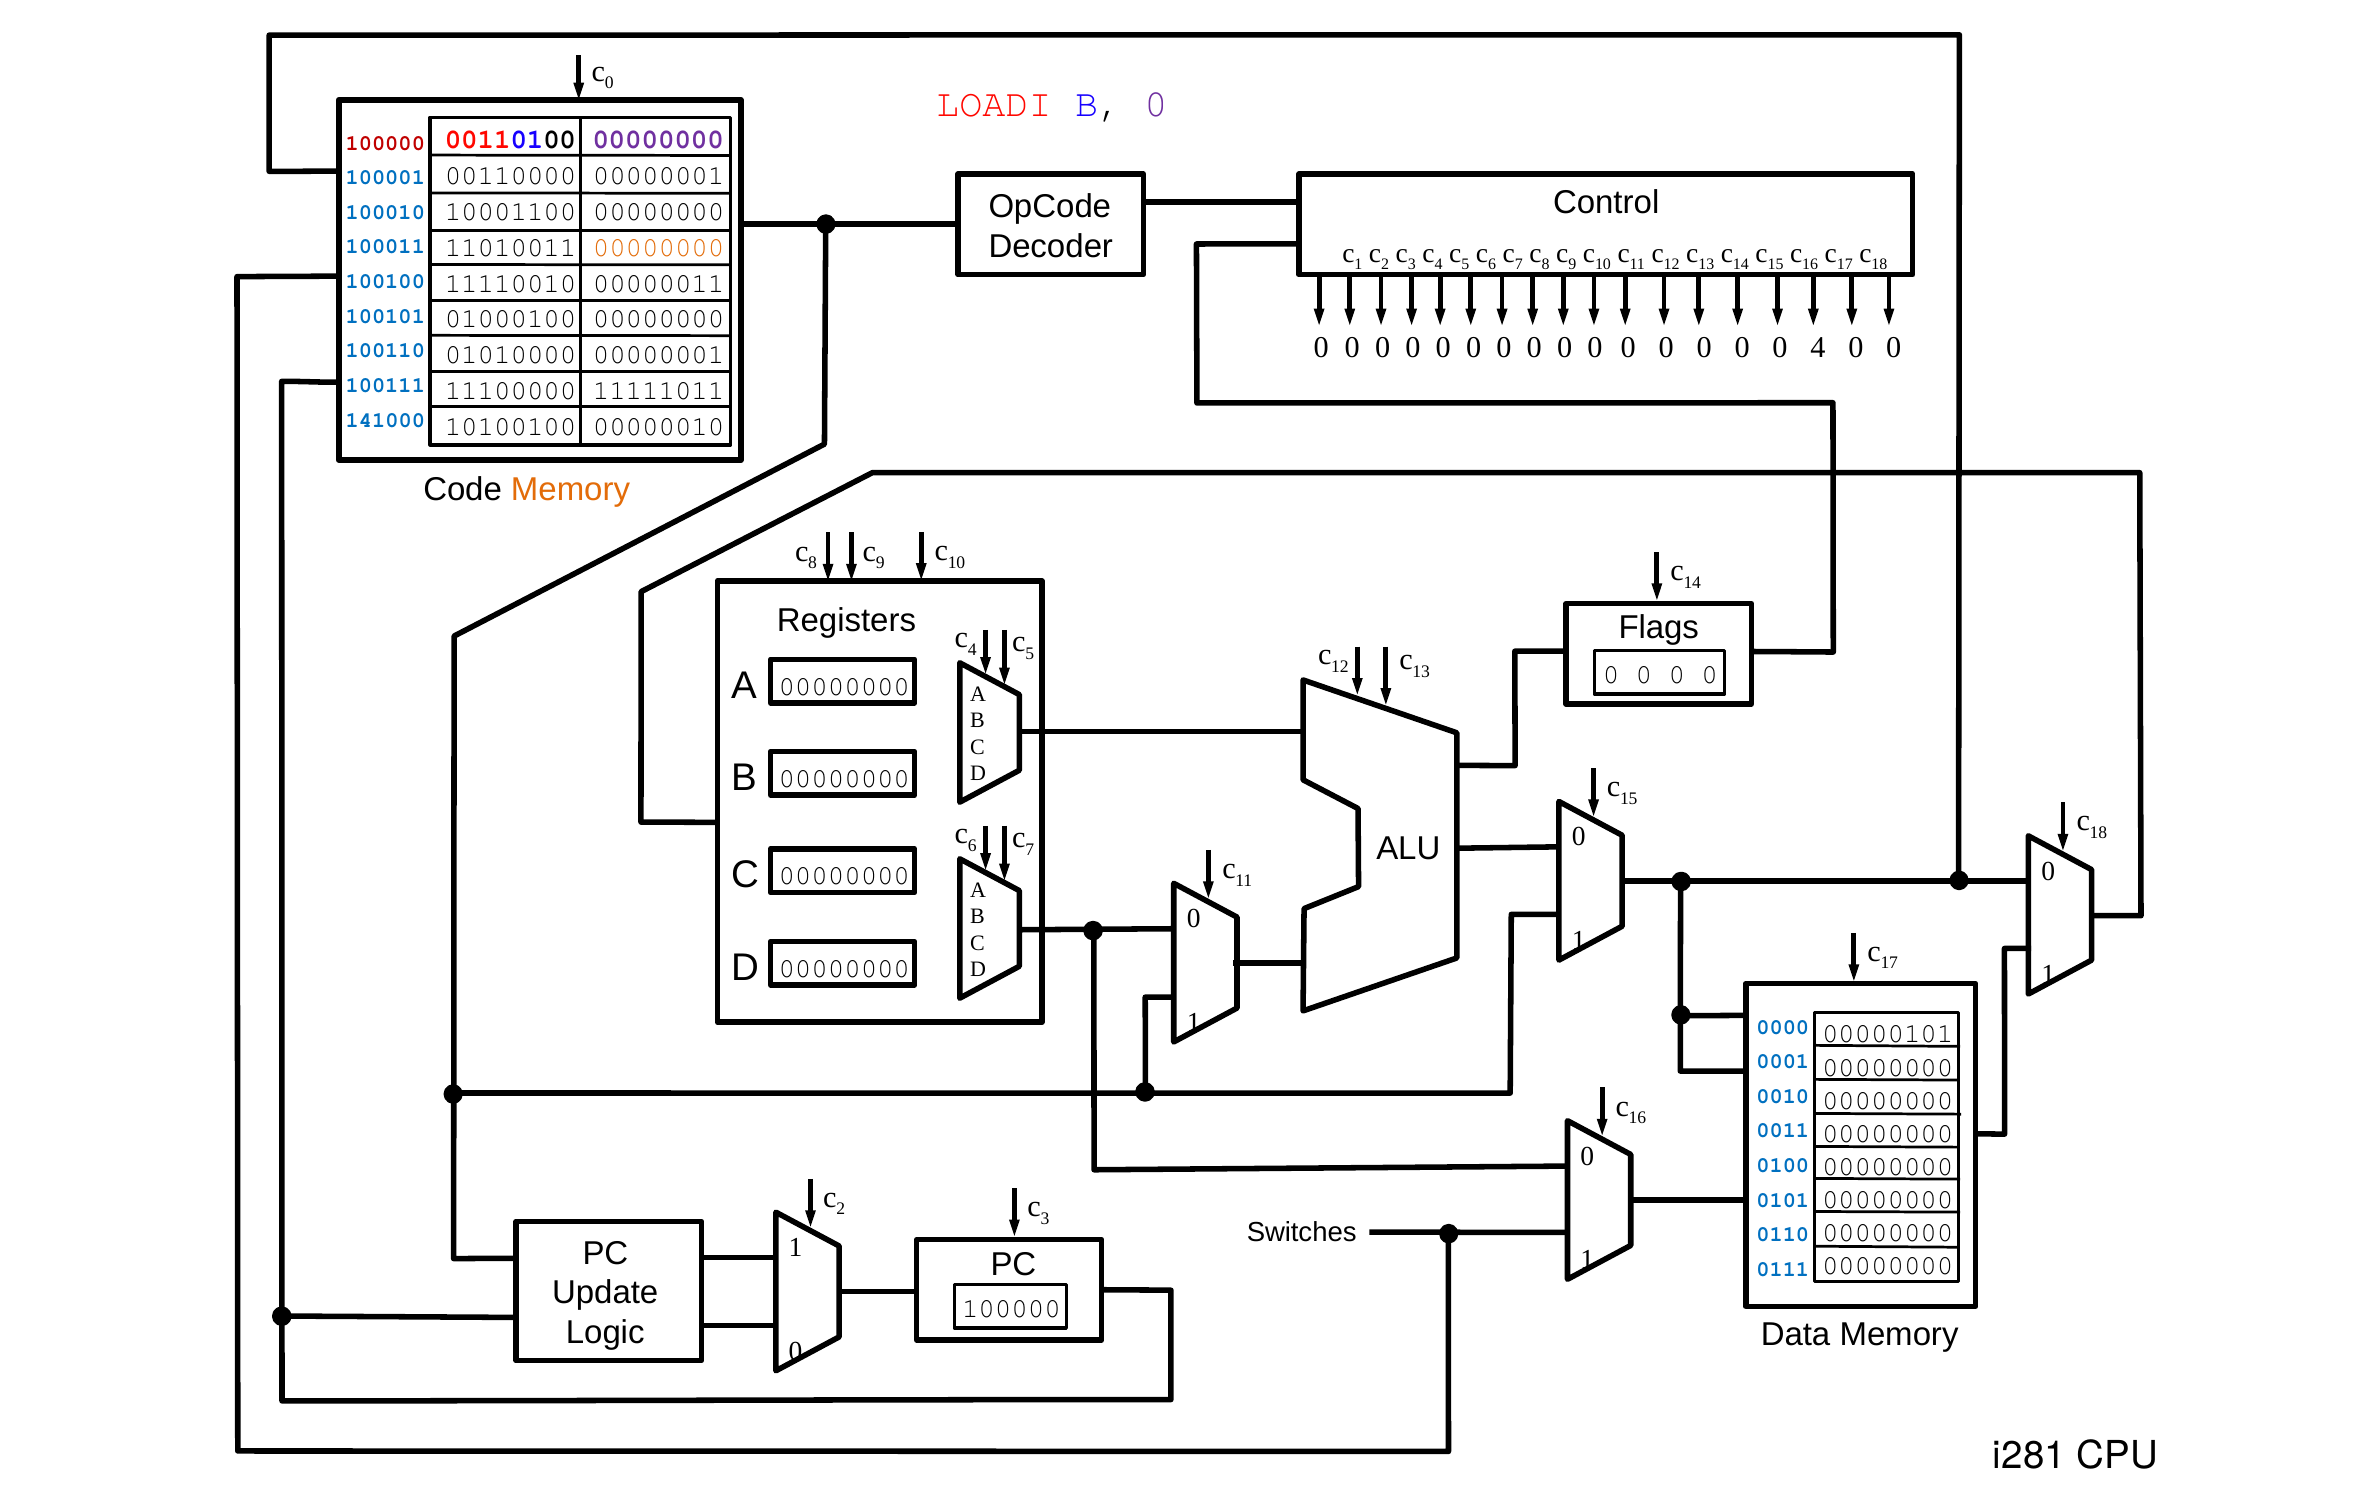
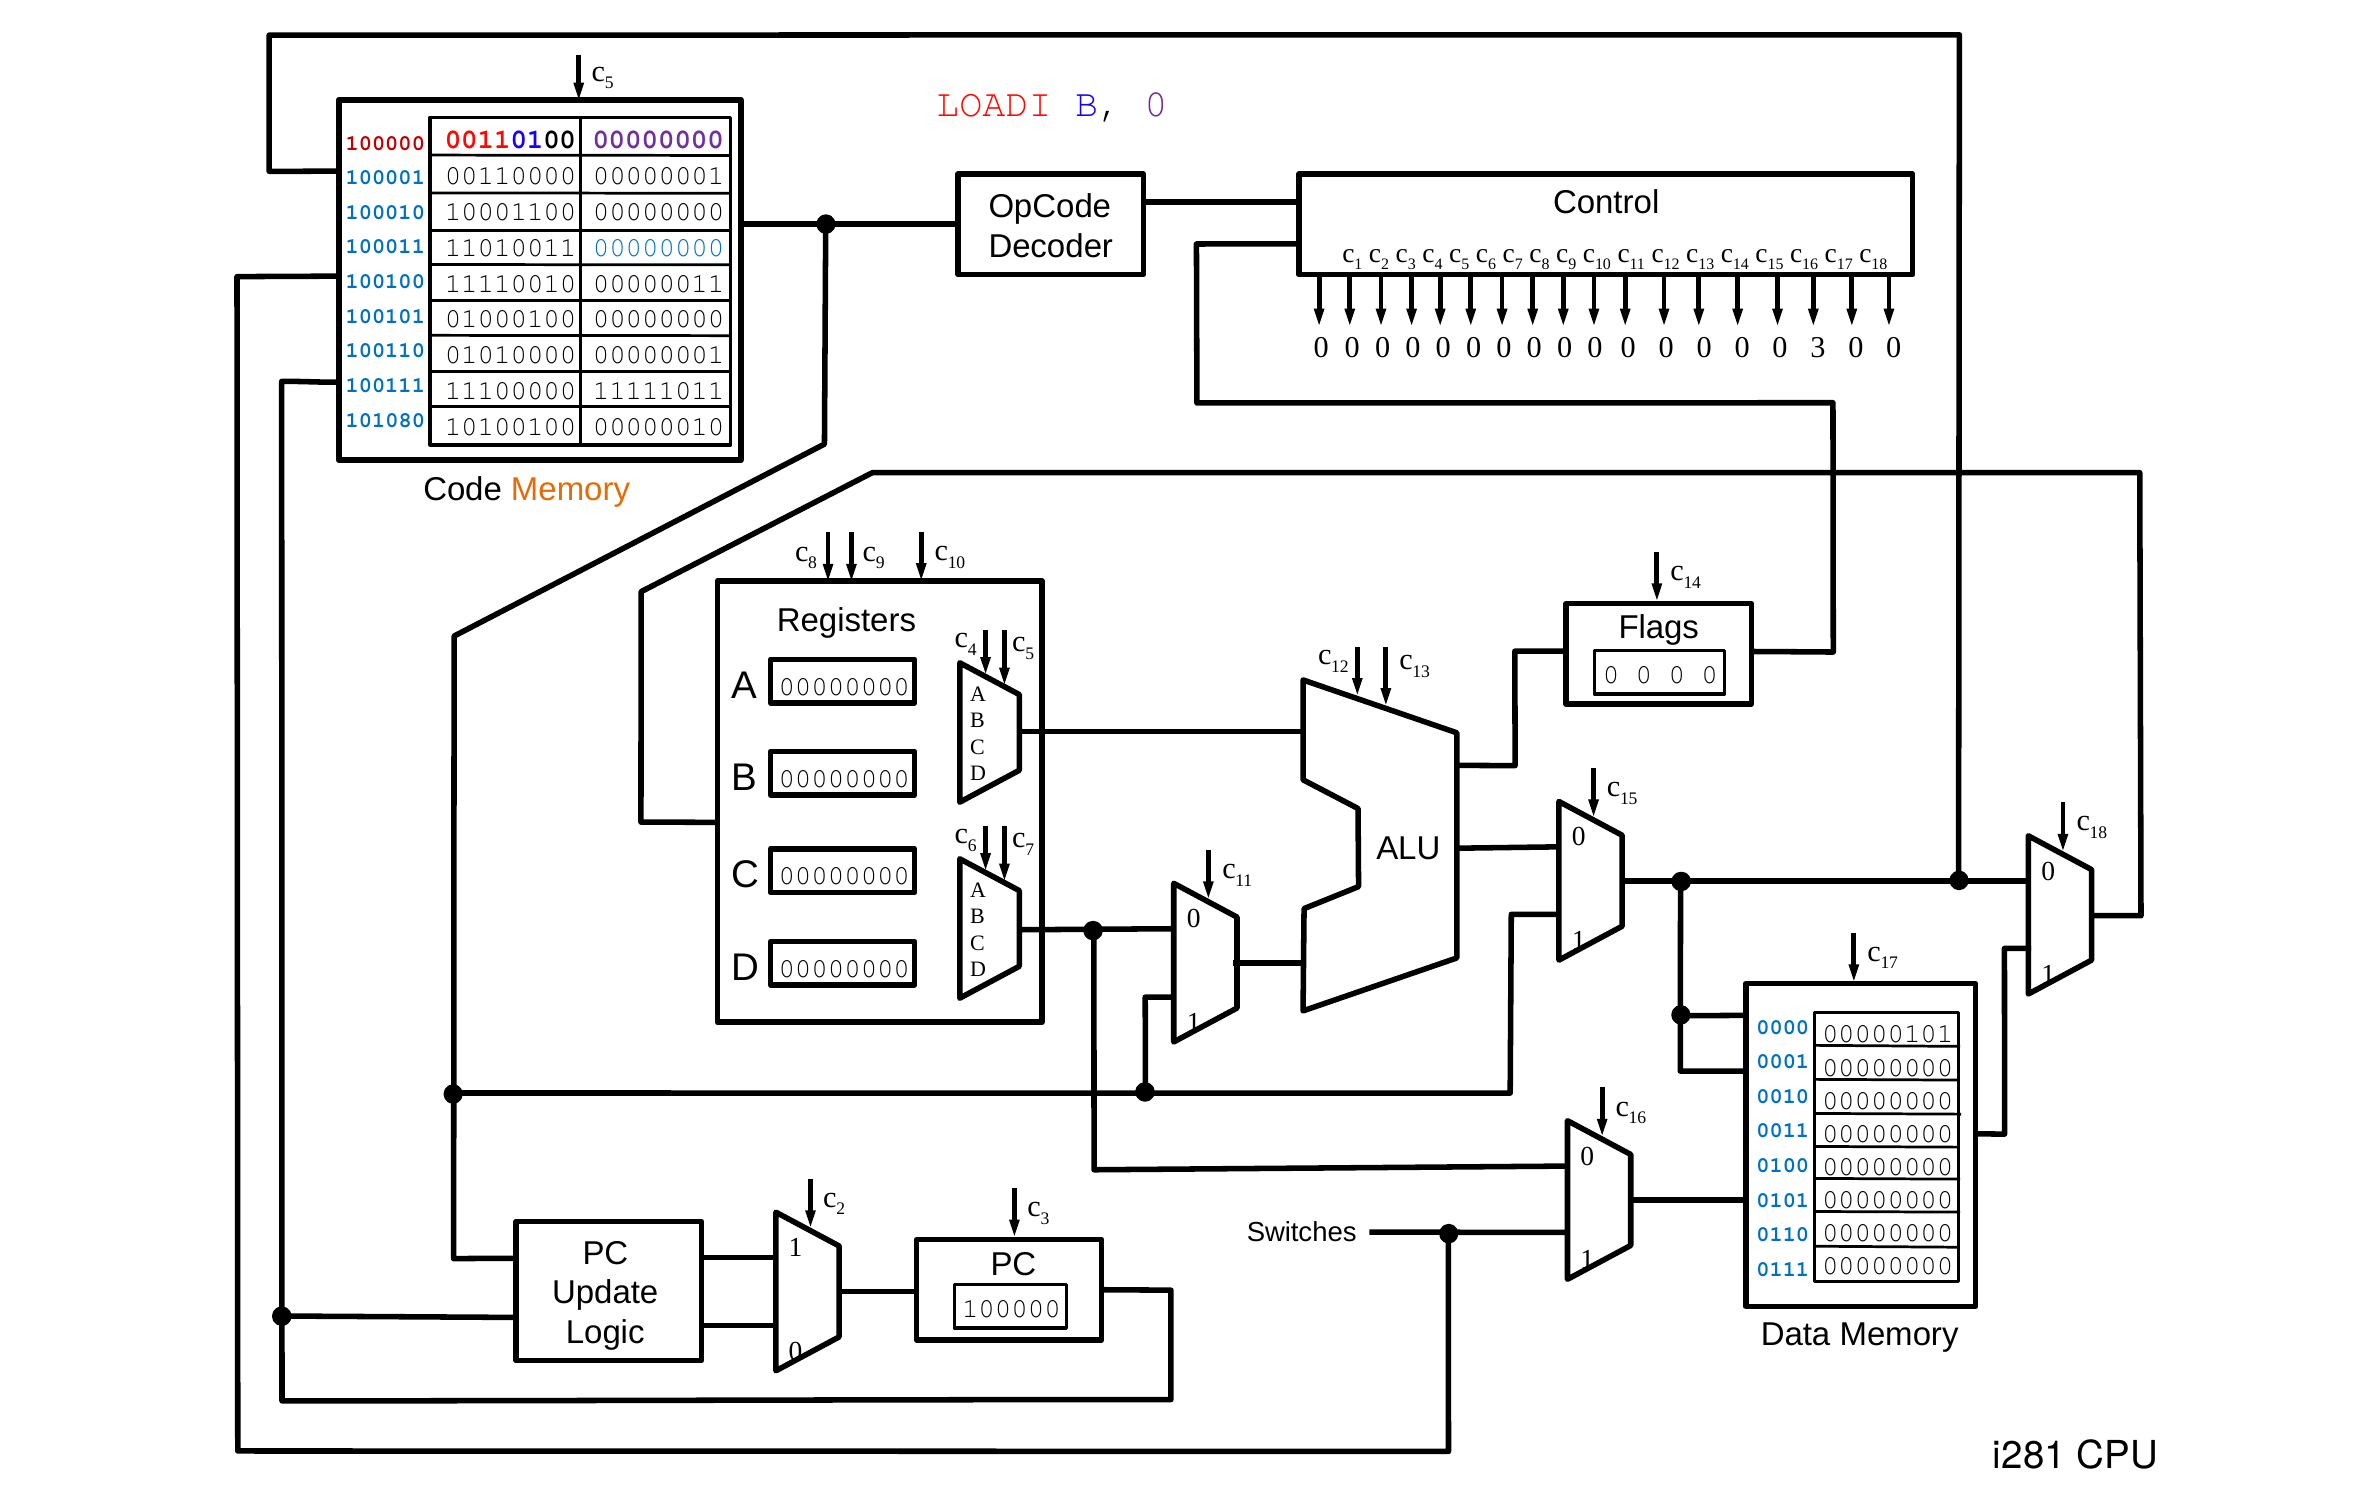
0: 0 -> 5 (609, 83)
00000000 colour: orange -> blue (659, 247)
0 4: 4 -> 3 (1818, 347)
141000: 141000 -> 101080 (385, 420)
